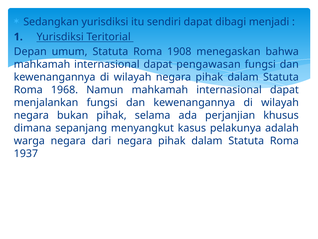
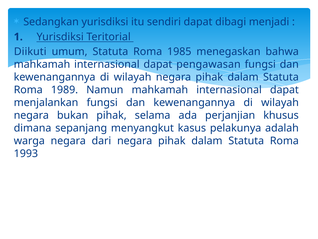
Depan: Depan -> Diikuti (30, 52)
1908: 1908 -> 1985 (179, 52)
1968: 1968 -> 1989 (64, 90)
1937: 1937 -> 1993 (26, 153)
